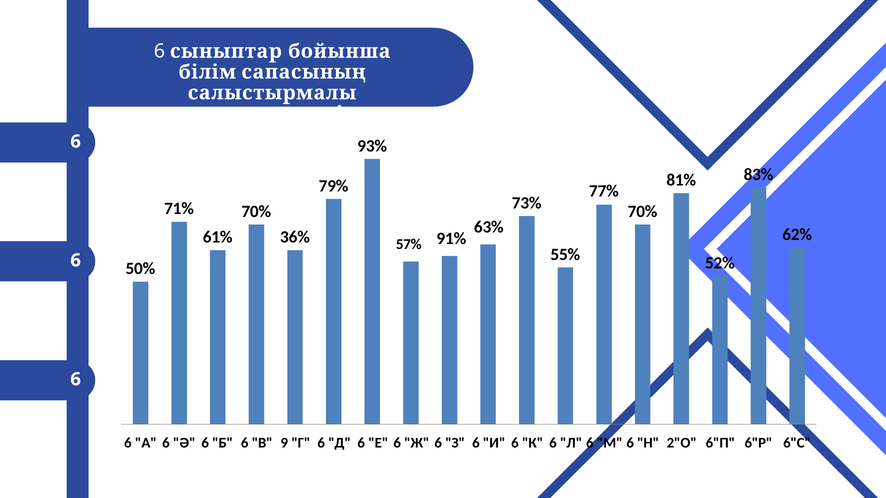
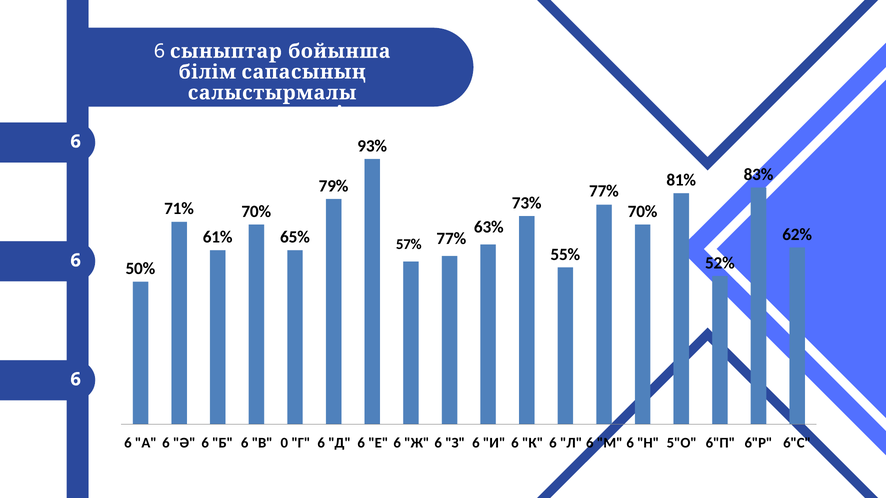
36%: 36% -> 65% (295, 237)
57% 91%: 91% -> 77% (451, 239)
9: 9 -> 0 (284, 443)
2"О: 2"О -> 5"О (682, 443)
